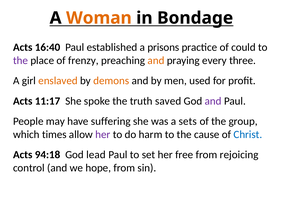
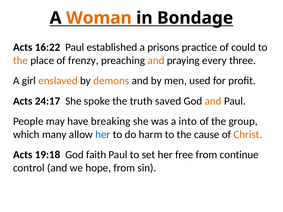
16:40: 16:40 -> 16:22 (48, 47)
the colour: purple -> orange (21, 61)
11:17: 11:17 -> 24:17 (48, 101)
and colour: purple -> orange (213, 101)
suffering: suffering -> breaking (111, 121)
sets: sets -> into (188, 121)
times: times -> many (54, 135)
her colour: purple -> blue (103, 135)
Christ colour: blue -> orange (248, 135)
94:18: 94:18 -> 19:18 (48, 155)
lead: lead -> faith (96, 155)
rejoicing: rejoicing -> continue (239, 155)
